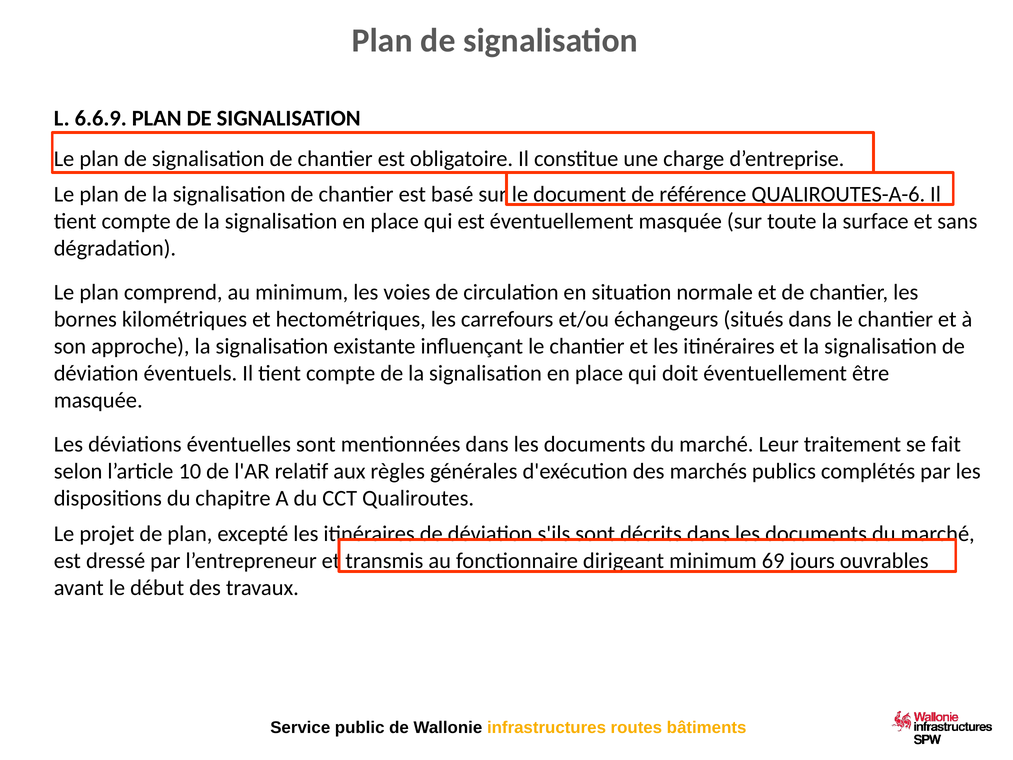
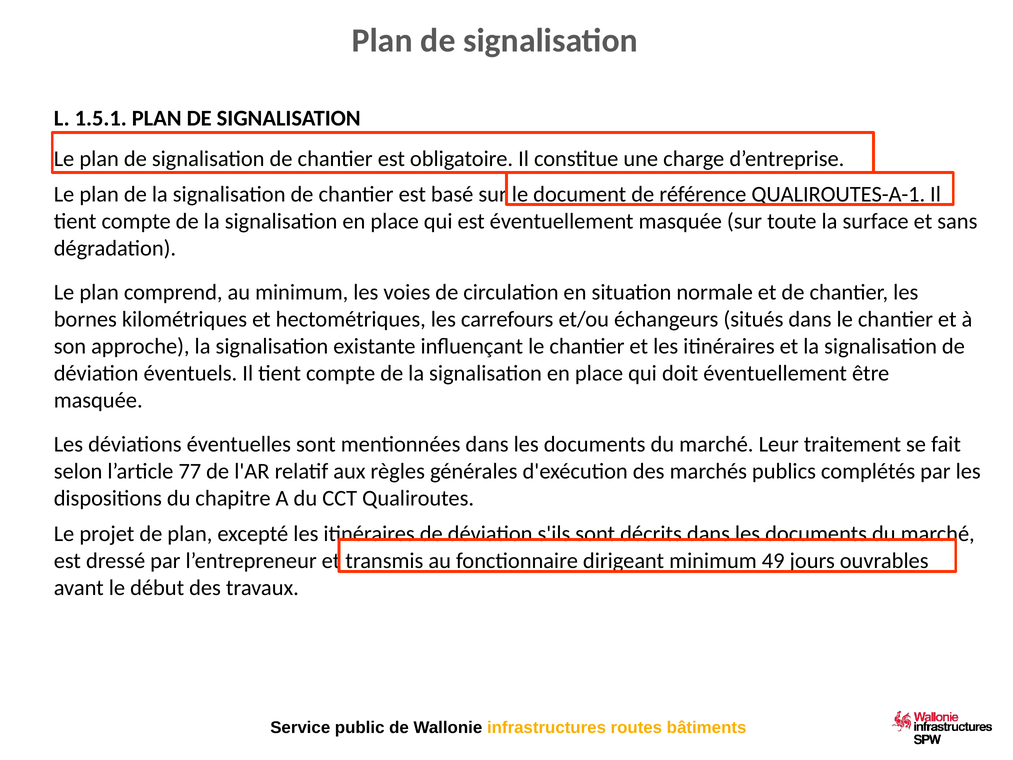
6.6.9: 6.6.9 -> 1.5.1 (101, 118)
QUALIROUTES-A-6: QUALIROUTES-A-6 -> QUALIROUTES-A-1 (838, 194)
10: 10 -> 77 (190, 471)
69: 69 -> 49 (773, 560)
